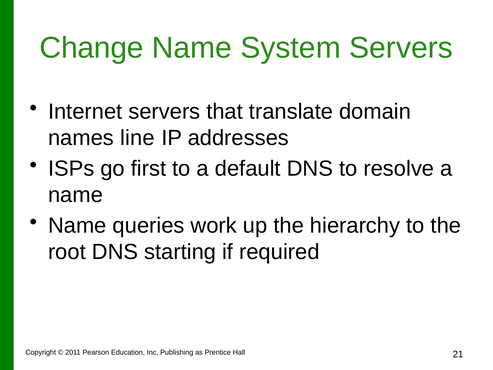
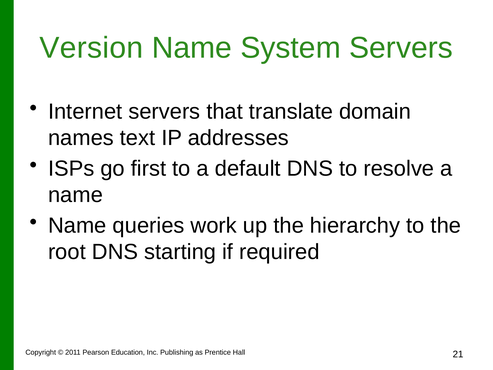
Change: Change -> Version (91, 48)
line: line -> text (138, 138)
